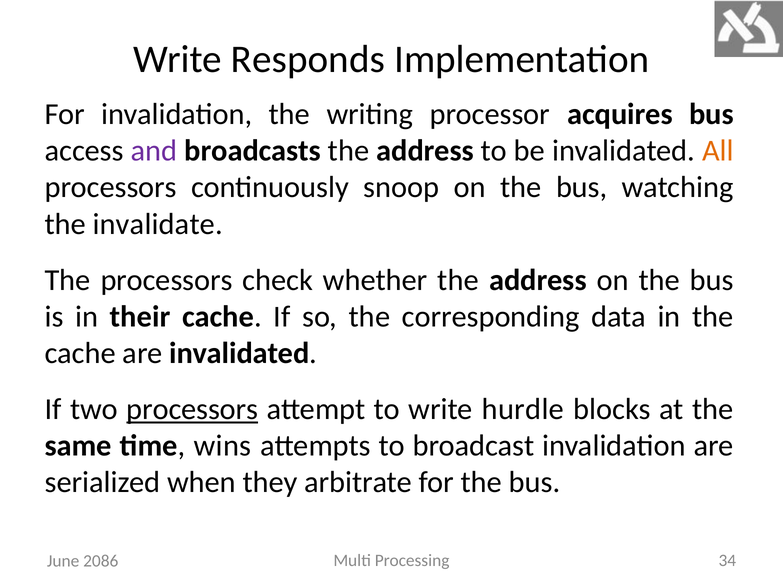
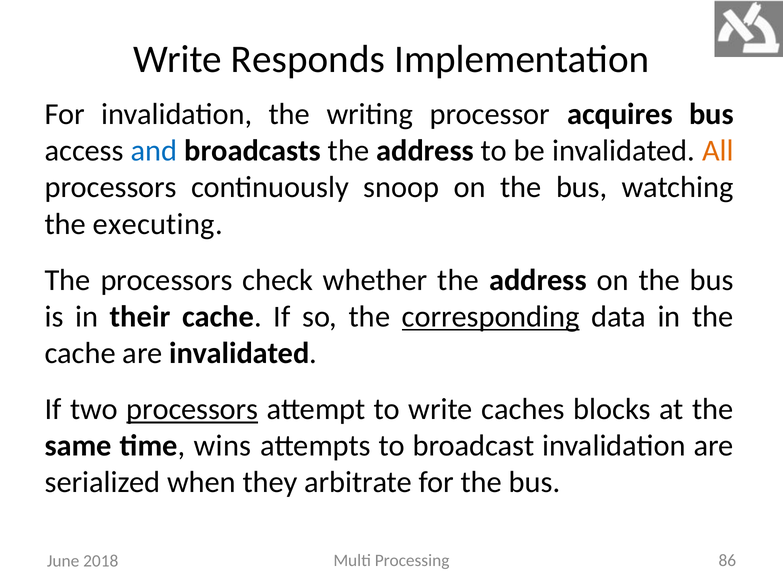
and colour: purple -> blue (154, 151)
invalidate: invalidate -> executing (158, 224)
corresponding underline: none -> present (491, 317)
hurdle: hurdle -> caches (523, 409)
34: 34 -> 86 (727, 561)
2086: 2086 -> 2018 (101, 561)
